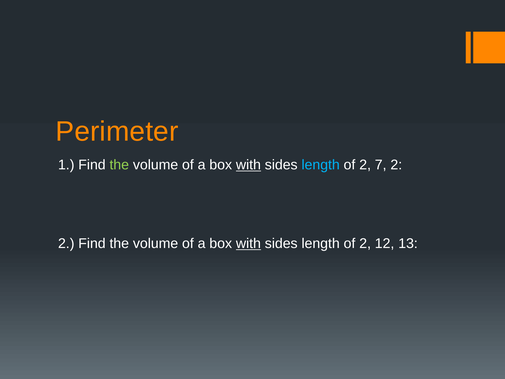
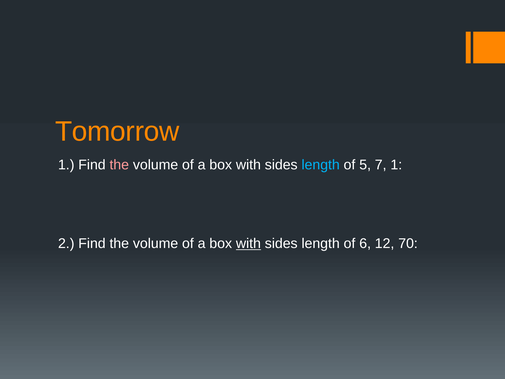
Perimeter: Perimeter -> Tomorrow (117, 132)
the colour: light green -> pink (119, 165)
with underline: present -> none (248, 165)
2: 2 -> 5 (365, 165)
7 2: 2 -> 1 (396, 165)
2: 2 -> 6 (365, 243)
13: 13 -> 70 (408, 243)
